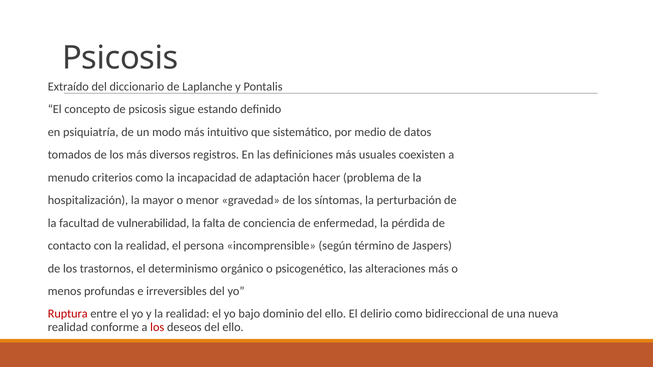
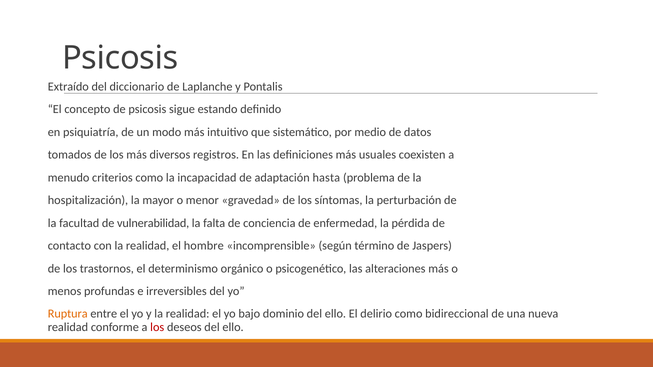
hacer: hacer -> hasta (326, 178)
persona: persona -> hombre (204, 246)
Ruptura colour: red -> orange (68, 314)
